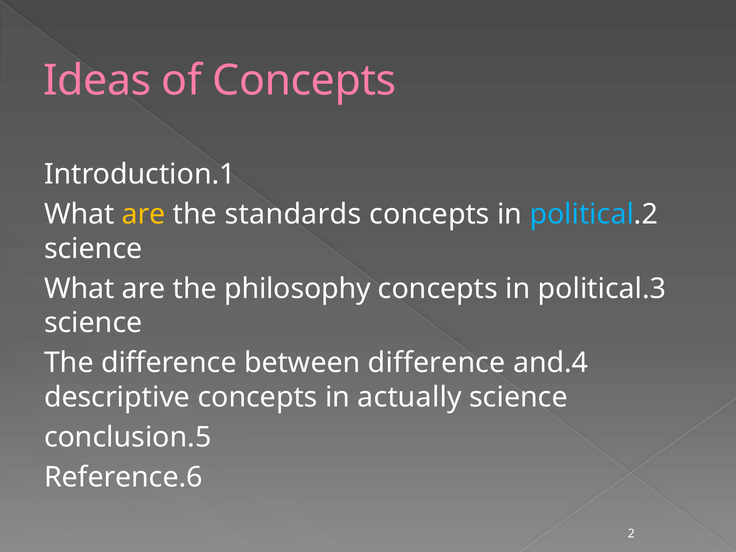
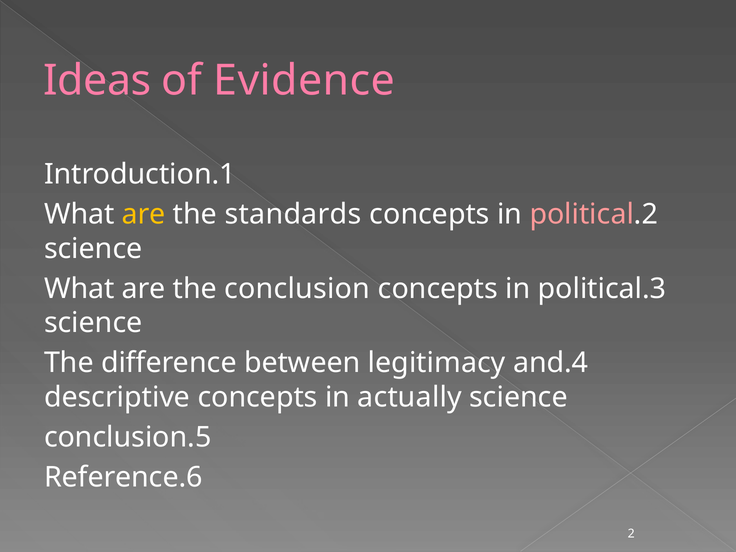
of Concepts: Concepts -> Evidence (304, 81)
political colour: light blue -> pink (582, 214)
the philosophy: philosophy -> conclusion (297, 289)
between difference: difference -> legitimacy (437, 363)
